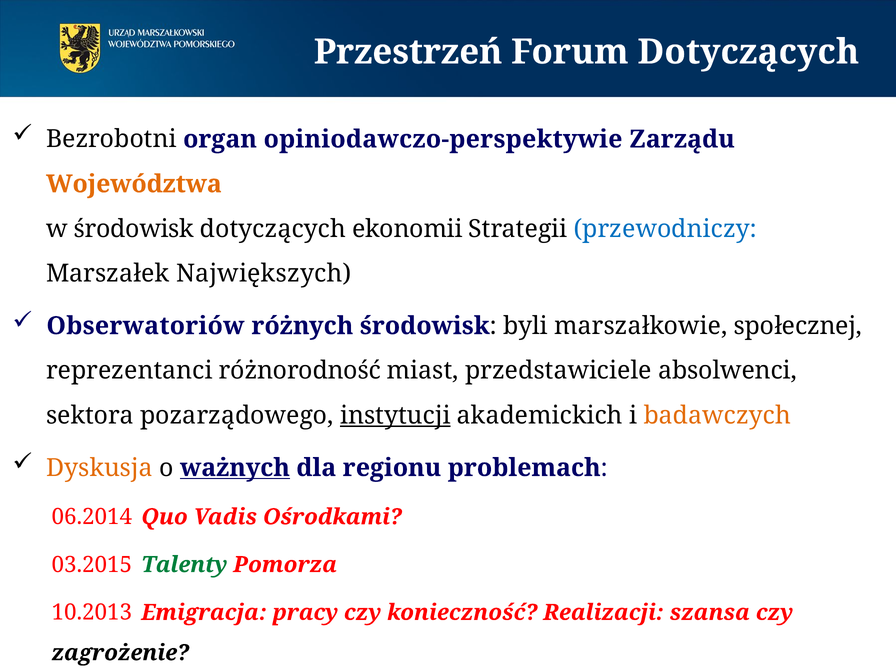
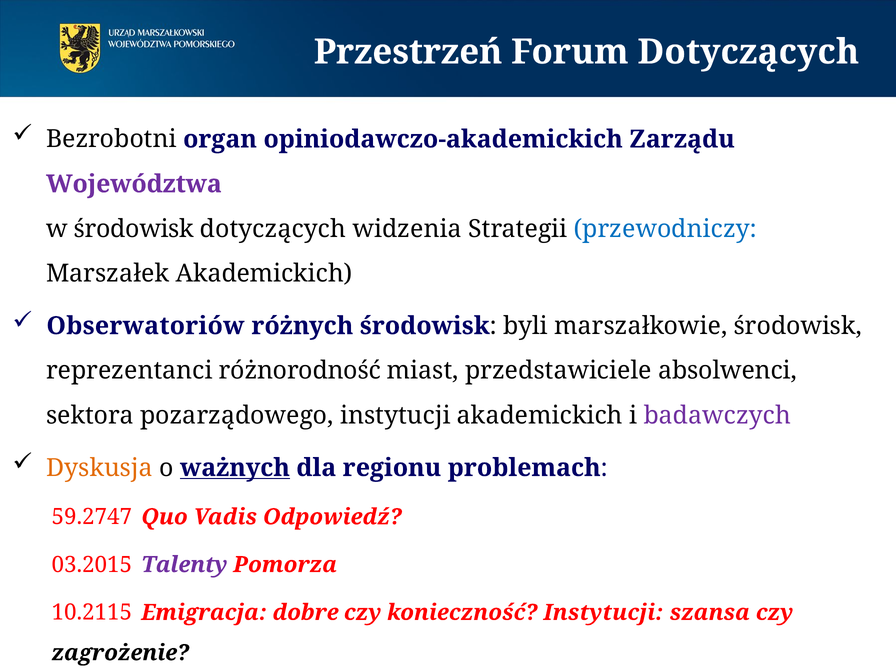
opiniodawczo-perspektywie: opiniodawczo-perspektywie -> opiniodawczo-akademickich (443, 139)
Województwa colour: orange -> purple (134, 184)
ekonomii: ekonomii -> widzenia (407, 229)
Marszałek Największych: Największych -> Akademickich (264, 274)
marszałkowie społecznej: społecznej -> środowisk (798, 326)
instytucji underline: present -> none (395, 416)
badawczych colour: orange -> purple (717, 416)
06.2014: 06.2014 -> 59.2747 (92, 517)
Ośrodkami: Ośrodkami -> Odpowiedź (332, 517)
Talenty colour: green -> purple (184, 565)
10.2013: 10.2013 -> 10.2115 (92, 613)
Emigracja pracy: pracy -> dobre (306, 613)
konieczność Realizacji: Realizacji -> Instytucji (603, 613)
